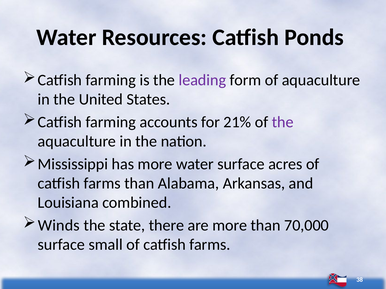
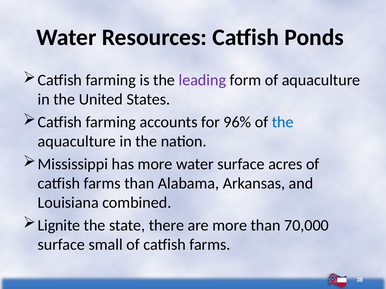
21%: 21% -> 96% (237, 122)
the colour: purple -> blue (283, 122)
Winds: Winds -> Lignite (59, 226)
